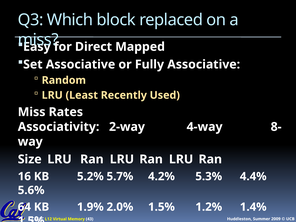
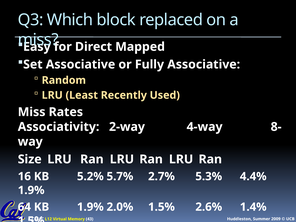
4.2%: 4.2% -> 2.7% (161, 176)
5.6%: 5.6% -> 1.9% (31, 190)
1.2%: 1.2% -> 2.6% (209, 207)
